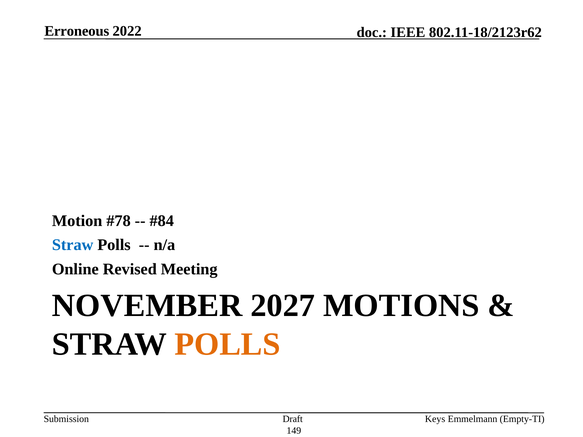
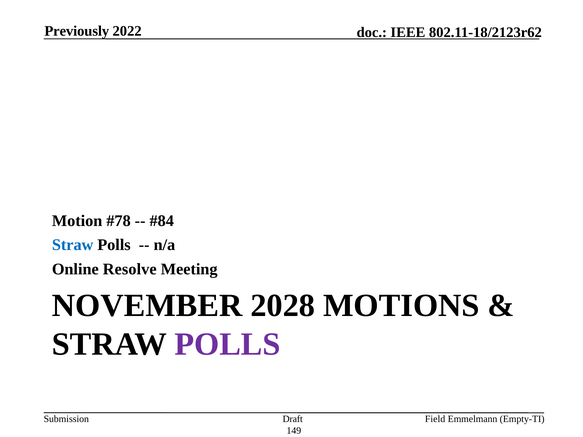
Erroneous: Erroneous -> Previously (77, 31)
Revised: Revised -> Resolve (130, 269)
2027: 2027 -> 2028 (283, 306)
POLLS colour: orange -> purple (227, 344)
Keys: Keys -> Field (435, 419)
